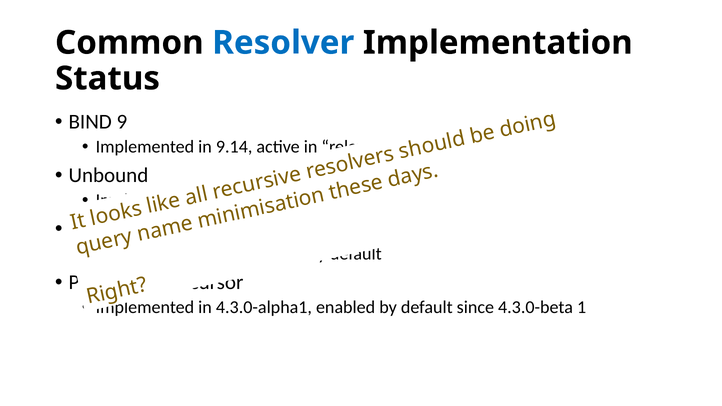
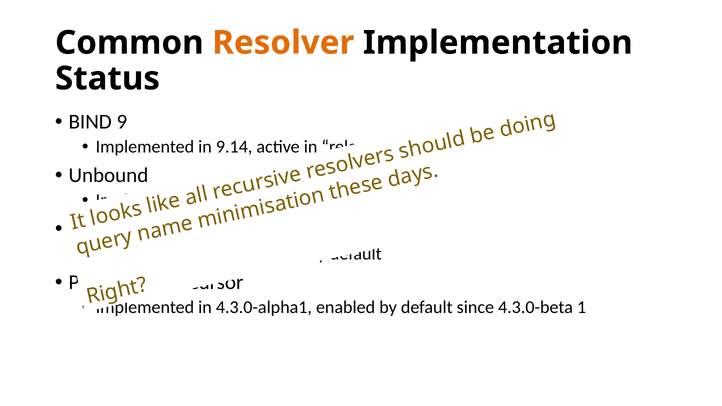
Resolver colour: blue -> orange (283, 43)
